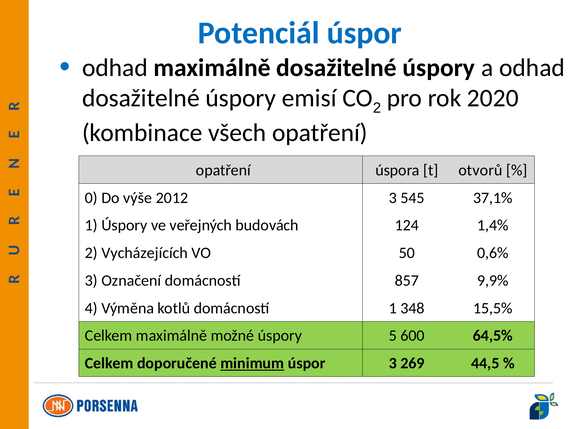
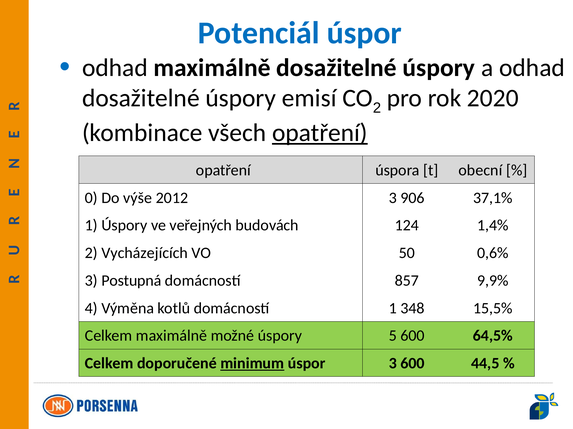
opatření underline: none -> present (320, 133)
otvorů: otvorů -> obecní (480, 171)
545: 545 -> 906 (413, 198)
Označení: Označení -> Postupná (131, 281)
3 269: 269 -> 600 (413, 364)
